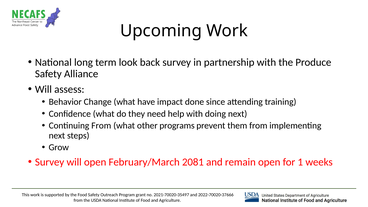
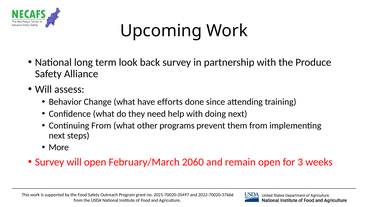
impact: impact -> efforts (170, 102)
Grow: Grow -> More (59, 147)
2081: 2081 -> 2060 (193, 162)
1: 1 -> 3 (300, 162)
